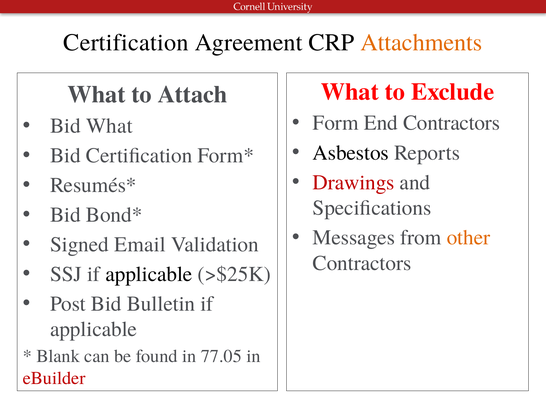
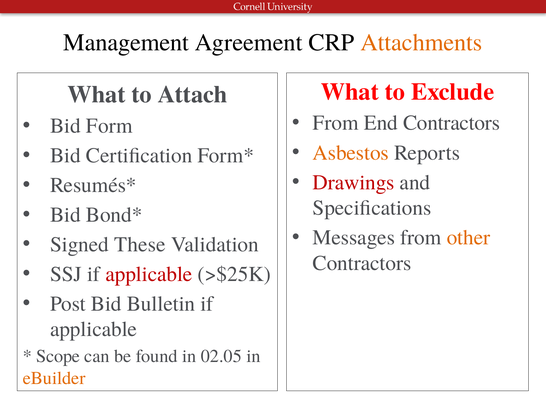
Certification: Certification -> Management (126, 42)
Form: Form -> From (336, 123)
Bid What: What -> Form (109, 126)
Asbestos colour: black -> orange (351, 153)
Email: Email -> These (140, 245)
applicable colour: black -> red (149, 274)
Blank: Blank -> Scope (58, 357)
77.05: 77.05 -> 02.05 (221, 357)
eBuilder colour: red -> orange (54, 378)
